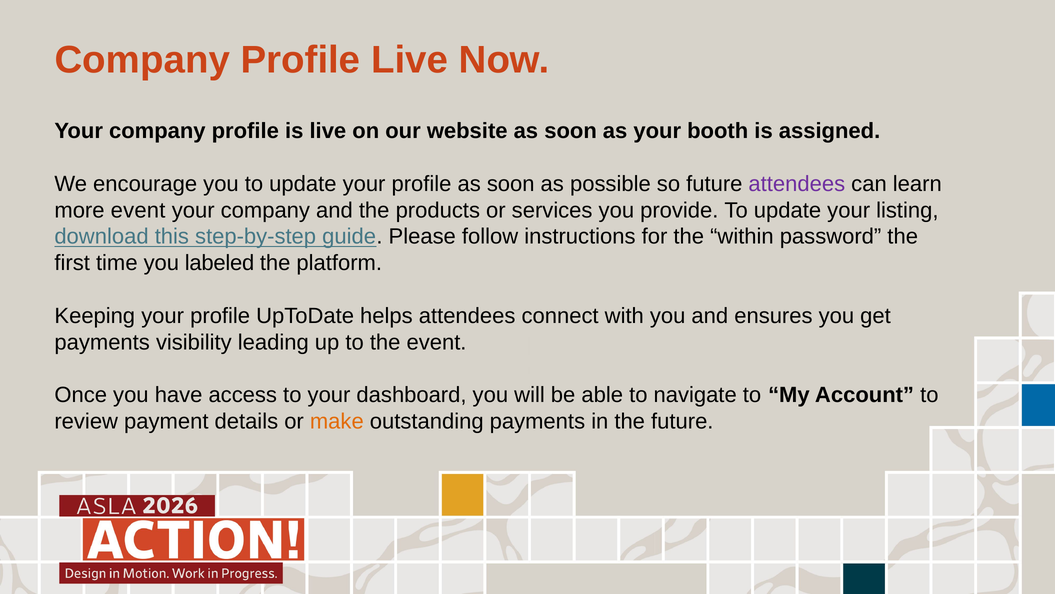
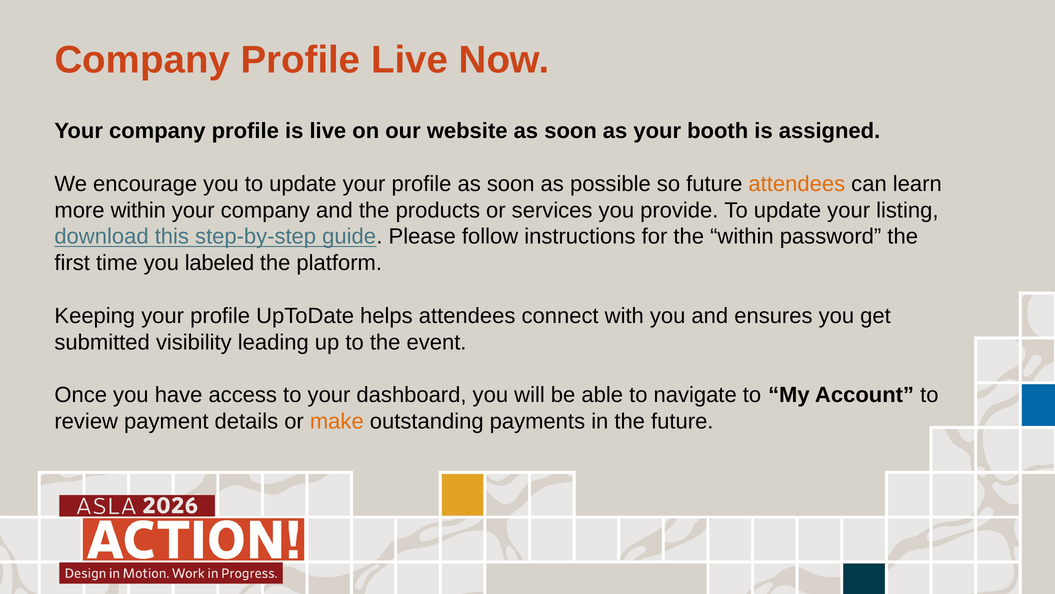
attendees colour: purple -> orange (797, 184)
more event: event -> within (138, 210)
payments: payments -> submitted (102, 342)
